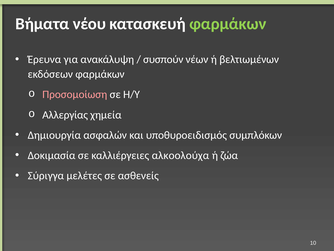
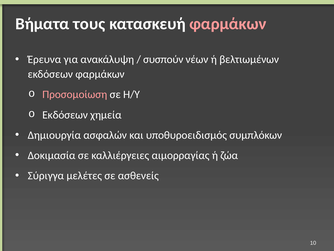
νέου: νέου -> τους (89, 24)
φαρμάκων colour: light green -> pink (228, 24)
Αλλεργίας: Αλλεργίας -> Εκδόσεων (65, 115)
αλκοολούχα: αλκοολούχα -> αιμορραγίας (181, 155)
